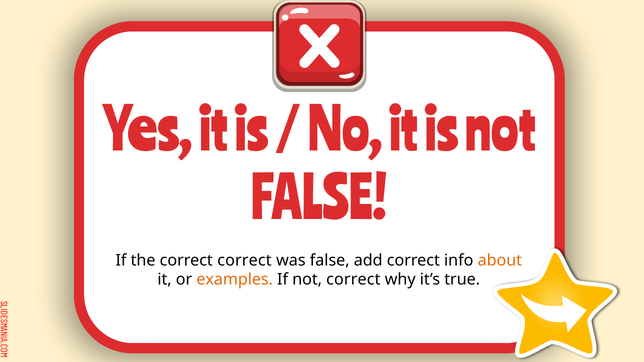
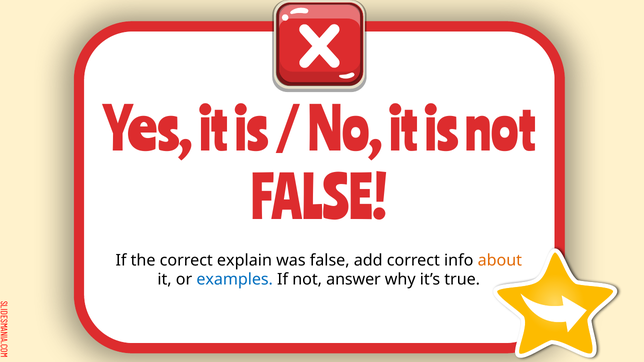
correct correct: correct -> explain (245, 260)
examples colour: orange -> blue (235, 280)
not correct: correct -> answer (353, 280)
